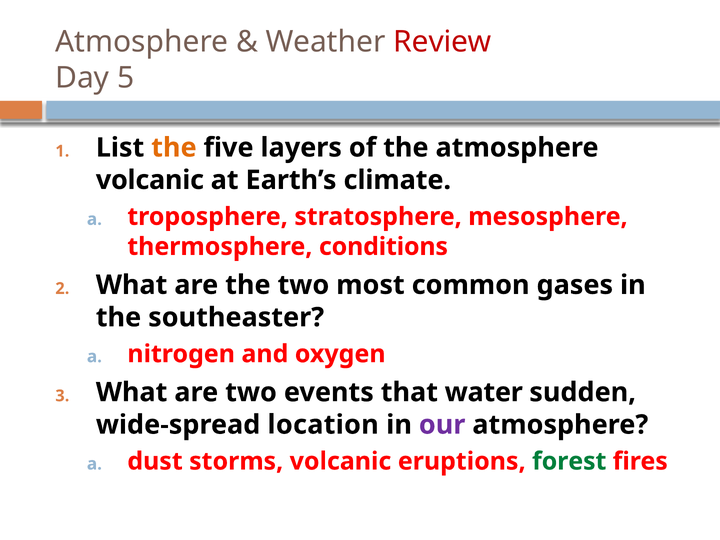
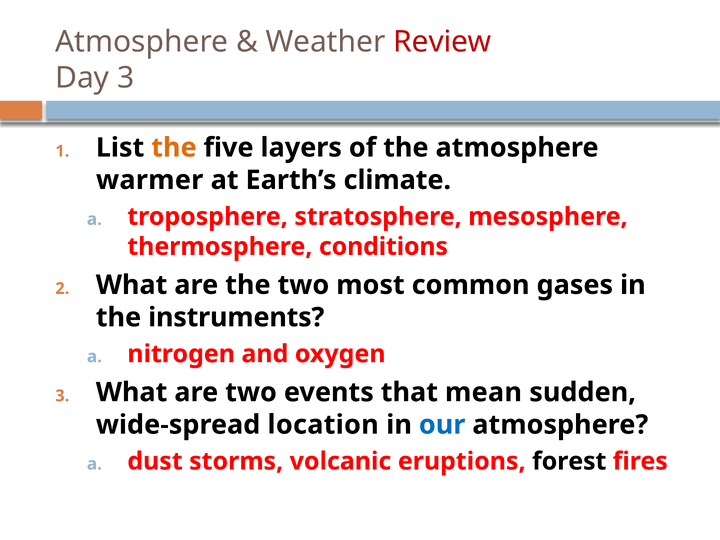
Day 5: 5 -> 3 (126, 78)
volcanic: volcanic -> warmer (150, 180)
southeaster: southeaster -> instruments (236, 317)
water: water -> mean (483, 392)
our colour: purple -> blue (442, 425)
forest colour: green -> black (569, 461)
